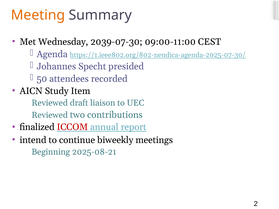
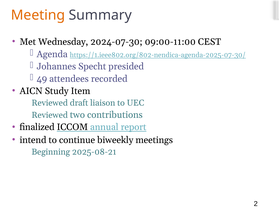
2039-07-30: 2039-07-30 -> 2024-07-30 (116, 42)
50: 50 -> 49 (42, 79)
ICCOM colour: red -> black (72, 127)
